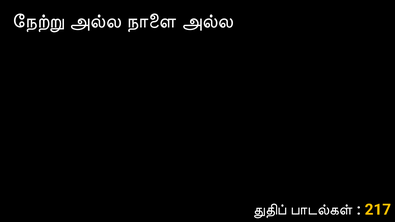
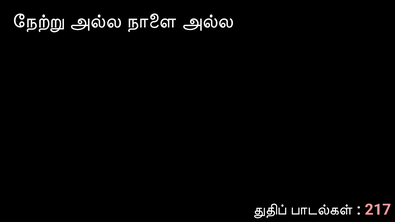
217 colour: yellow -> pink (378, 210)
